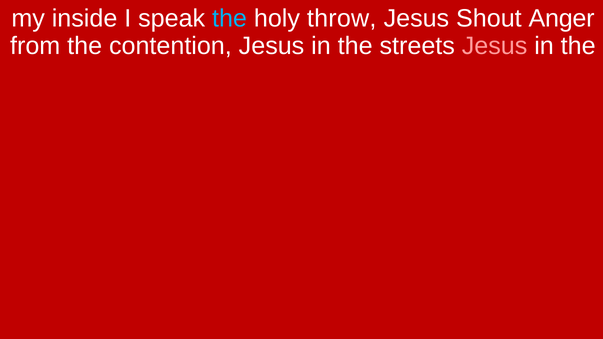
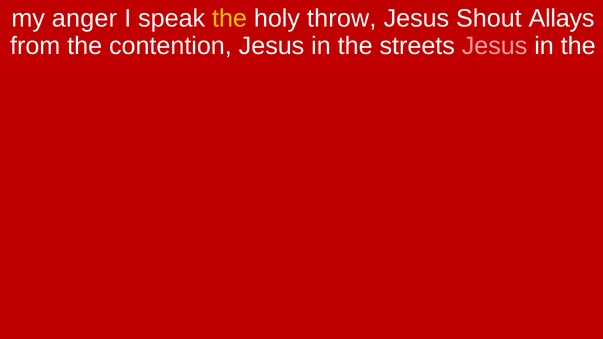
inside: inside -> anger (84, 19)
the colour: light blue -> yellow (230, 19)
Anger: Anger -> Allays (562, 19)
